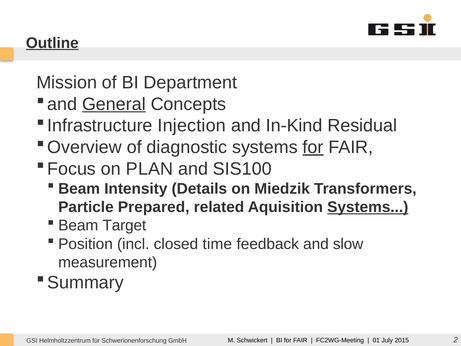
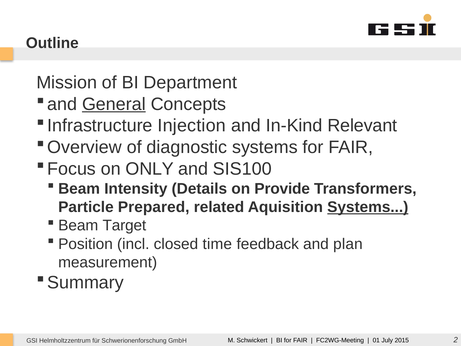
Outline underline: present -> none (52, 43)
Residual: Residual -> Relevant (362, 126)
for underline: present -> none (313, 147)
PLAN: PLAN -> ONLY (150, 169)
Miedzik: Miedzik -> Provide (282, 189)
slow: slow -> plan (348, 244)
